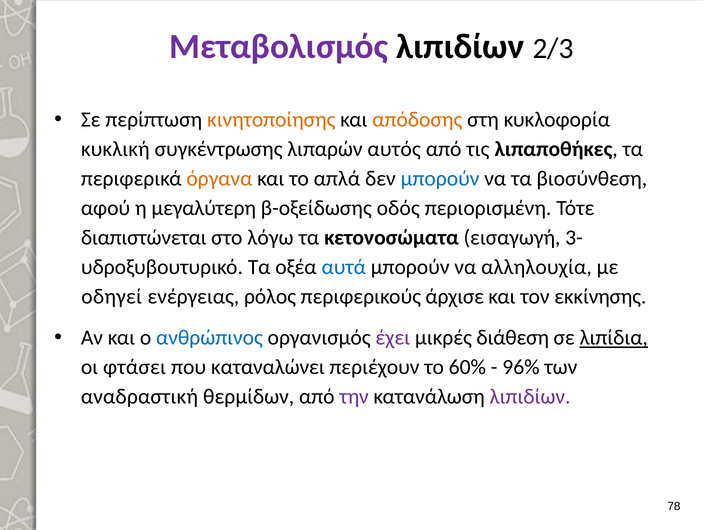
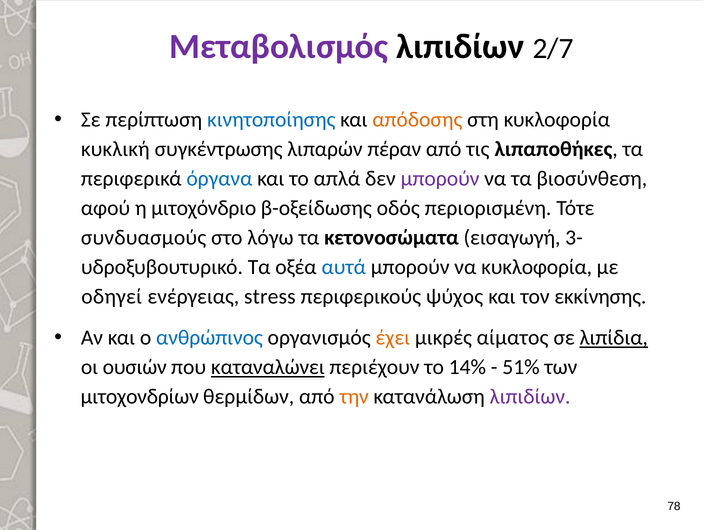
2/3: 2/3 -> 2/7 (553, 49)
κινητοποίησης colour: orange -> blue (271, 120)
αυτός: αυτός -> πέραν (394, 149)
όργανα colour: orange -> blue (219, 179)
μπορούν colour: blue -> purple (440, 179)
μεγαλύτερη: μεγαλύτερη -> μιτοχόνδριο (204, 208)
διαπιστώνεται: διαπιστώνεται -> συνδυασμούς (144, 238)
να αλληλουχία: αλληλουχία -> κυκλοφορία (537, 267)
ρόλος: ρόλος -> stress (270, 297)
άρχισε: άρχισε -> ψύχος (455, 297)
έχει colour: purple -> orange (393, 338)
διάθεση: διάθεση -> αίματος (513, 338)
φτάσει: φτάσει -> ουσιών (135, 367)
καταναλώνει underline: none -> present (268, 367)
60%: 60% -> 14% (467, 367)
96%: 96% -> 51% (521, 367)
αναδραστική: αναδραστική -> μιτοχονδρίων (140, 397)
την colour: purple -> orange (354, 397)
